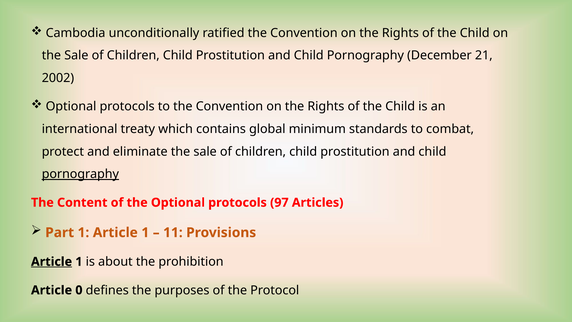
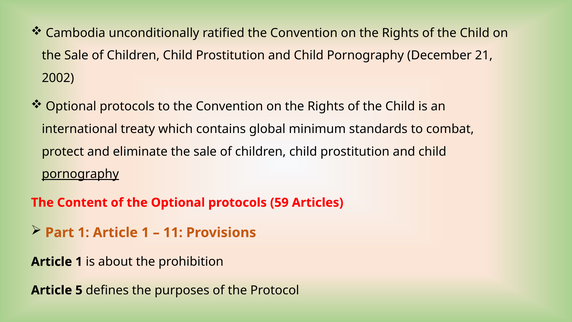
97: 97 -> 59 (279, 202)
Article underline: present -> none (52, 262)
0: 0 -> 5 (79, 290)
